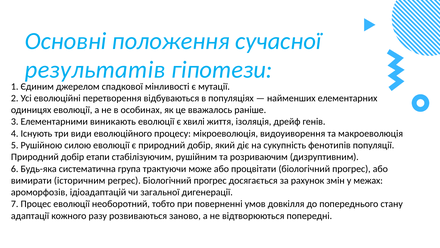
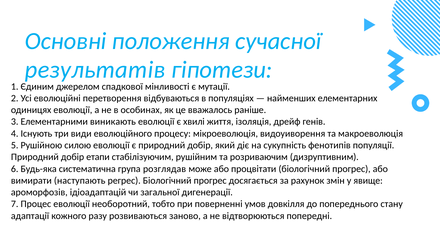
трактуючи: трактуючи -> розглядав (165, 168)
історичним: історичним -> наступають (80, 180)
межах: межах -> явище (368, 180)
